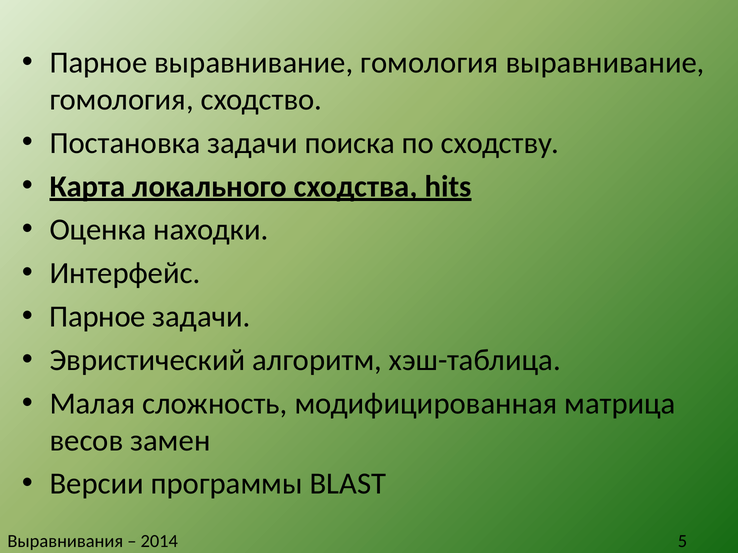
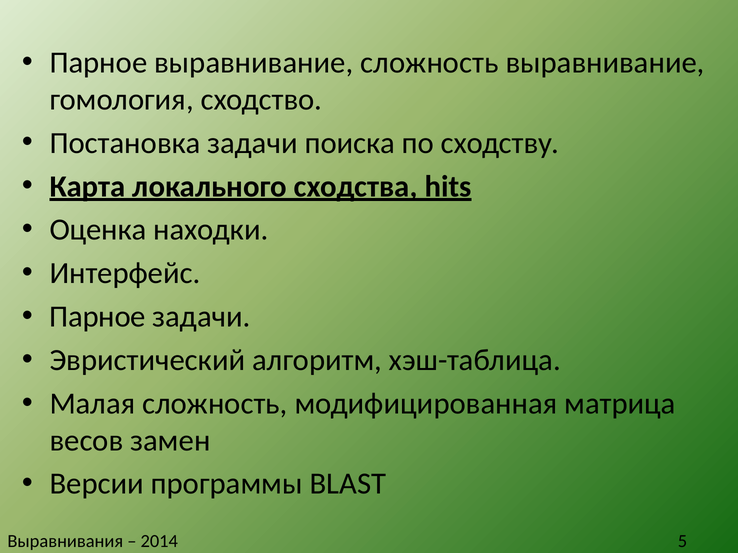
Парное выравнивание гомология: гомология -> сложность (429, 63)
